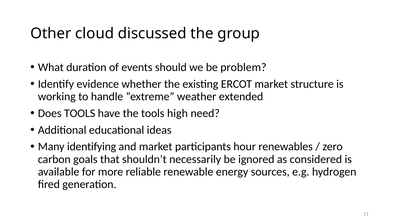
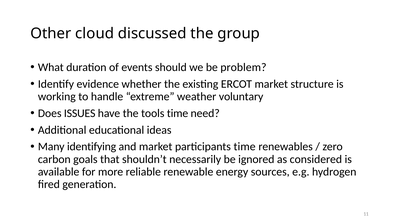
extended: extended -> voluntary (241, 97)
Does TOOLS: TOOLS -> ISSUES (80, 113)
tools high: high -> time (178, 113)
participants hour: hour -> time (245, 147)
